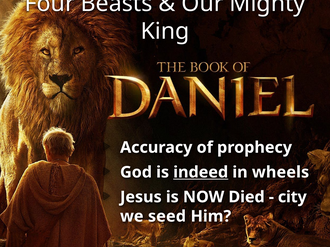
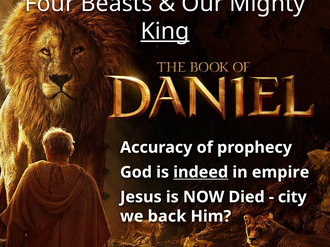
King underline: none -> present (165, 31)
wheels: wheels -> empire (281, 173)
seed: seed -> back (167, 217)
